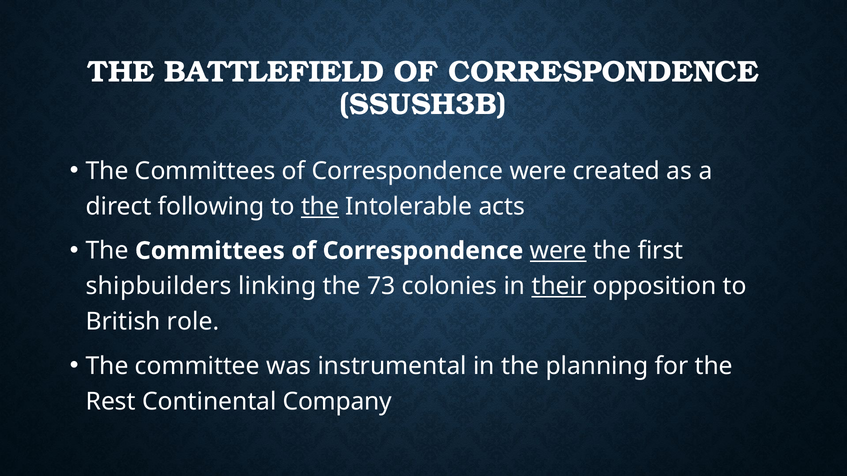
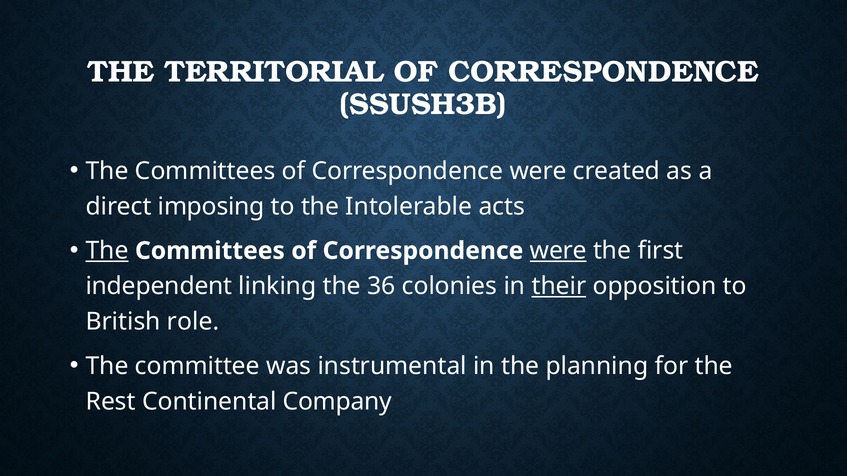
BATTLEFIELD: BATTLEFIELD -> TERRITORIAL (274, 72)
following: following -> imposing (211, 207)
the underline: present -> none (320, 207)
The underline: none -> present (107, 251)
shipbuilders: shipbuilders -> independent (159, 286)
73: 73 -> 36 (381, 286)
